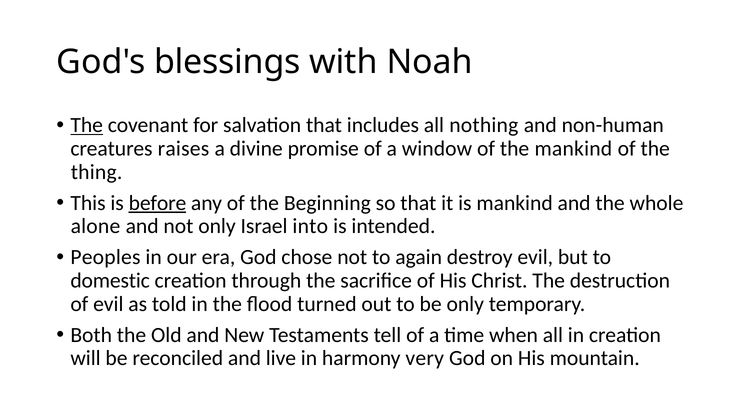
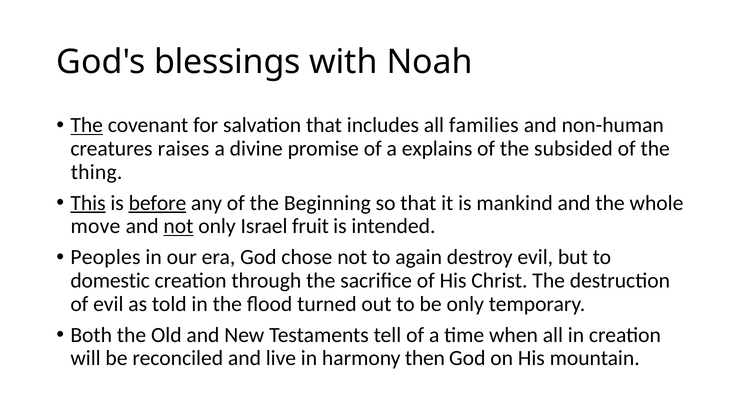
nothing: nothing -> families (484, 125)
window: window -> explains (437, 149)
the mankind: mankind -> subsided (573, 149)
This underline: none -> present (88, 203)
alone: alone -> move (95, 226)
not underline: none -> present (178, 226)
into: into -> fruit (310, 226)
very: very -> then (425, 358)
